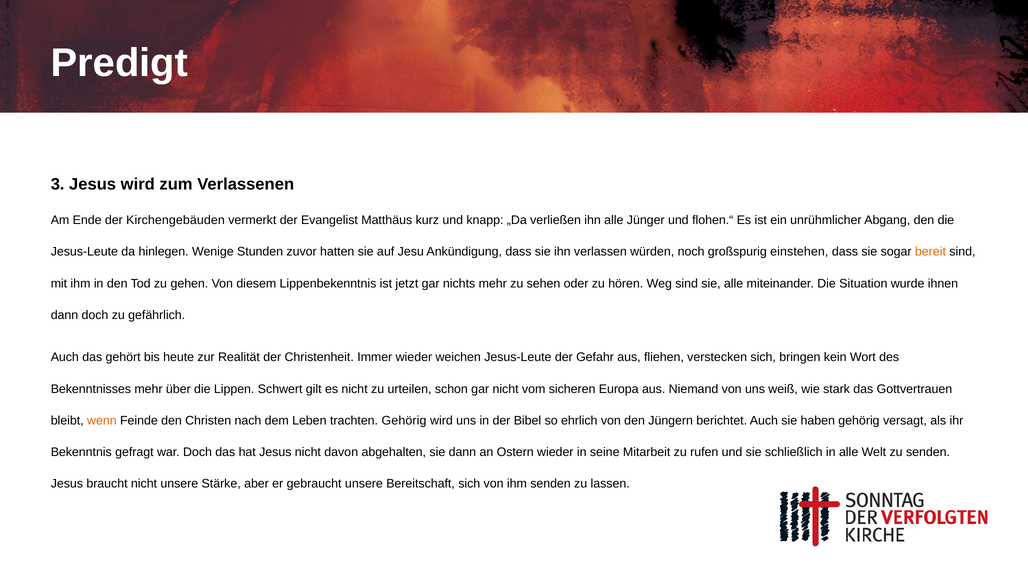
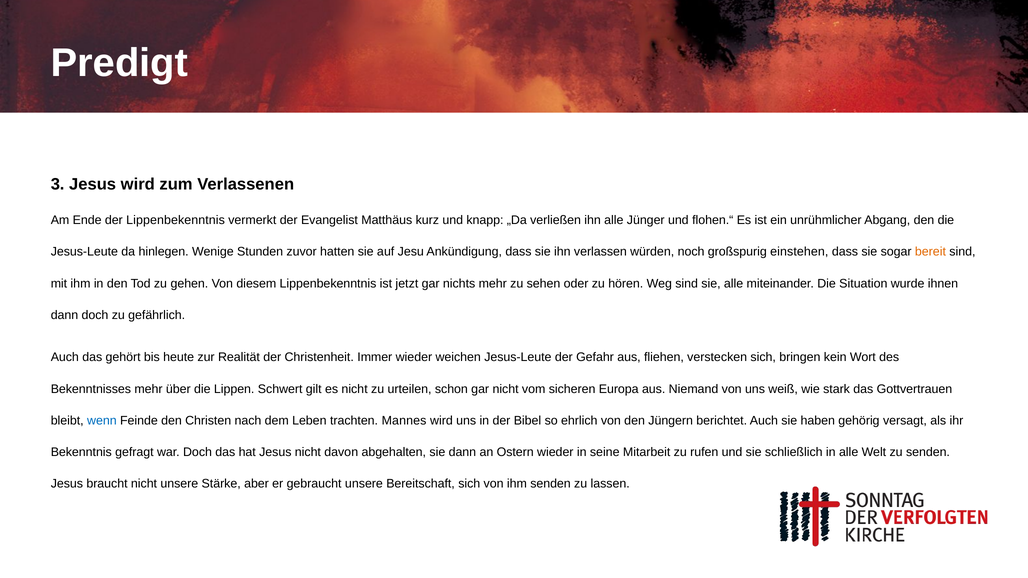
der Kirchengebäuden: Kirchengebäuden -> Lippenbekenntnis (176, 220)
wenn colour: orange -> blue (102, 421)
trachten Gehörig: Gehörig -> Mannes (404, 421)
